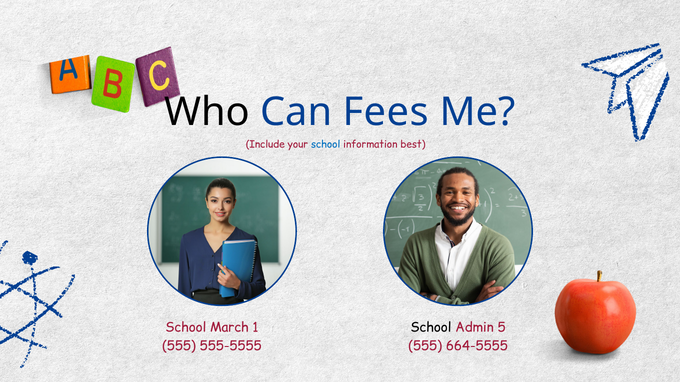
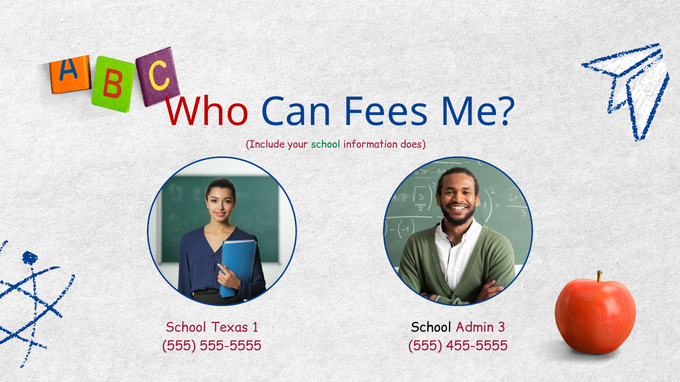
Who colour: black -> red (207, 112)
school colour: blue -> green (326, 145)
best: best -> does (413, 145)
March: March -> Texas (229, 328)
5: 5 -> 3 (502, 328)
664-5555: 664-5555 -> 455-5555 (477, 346)
